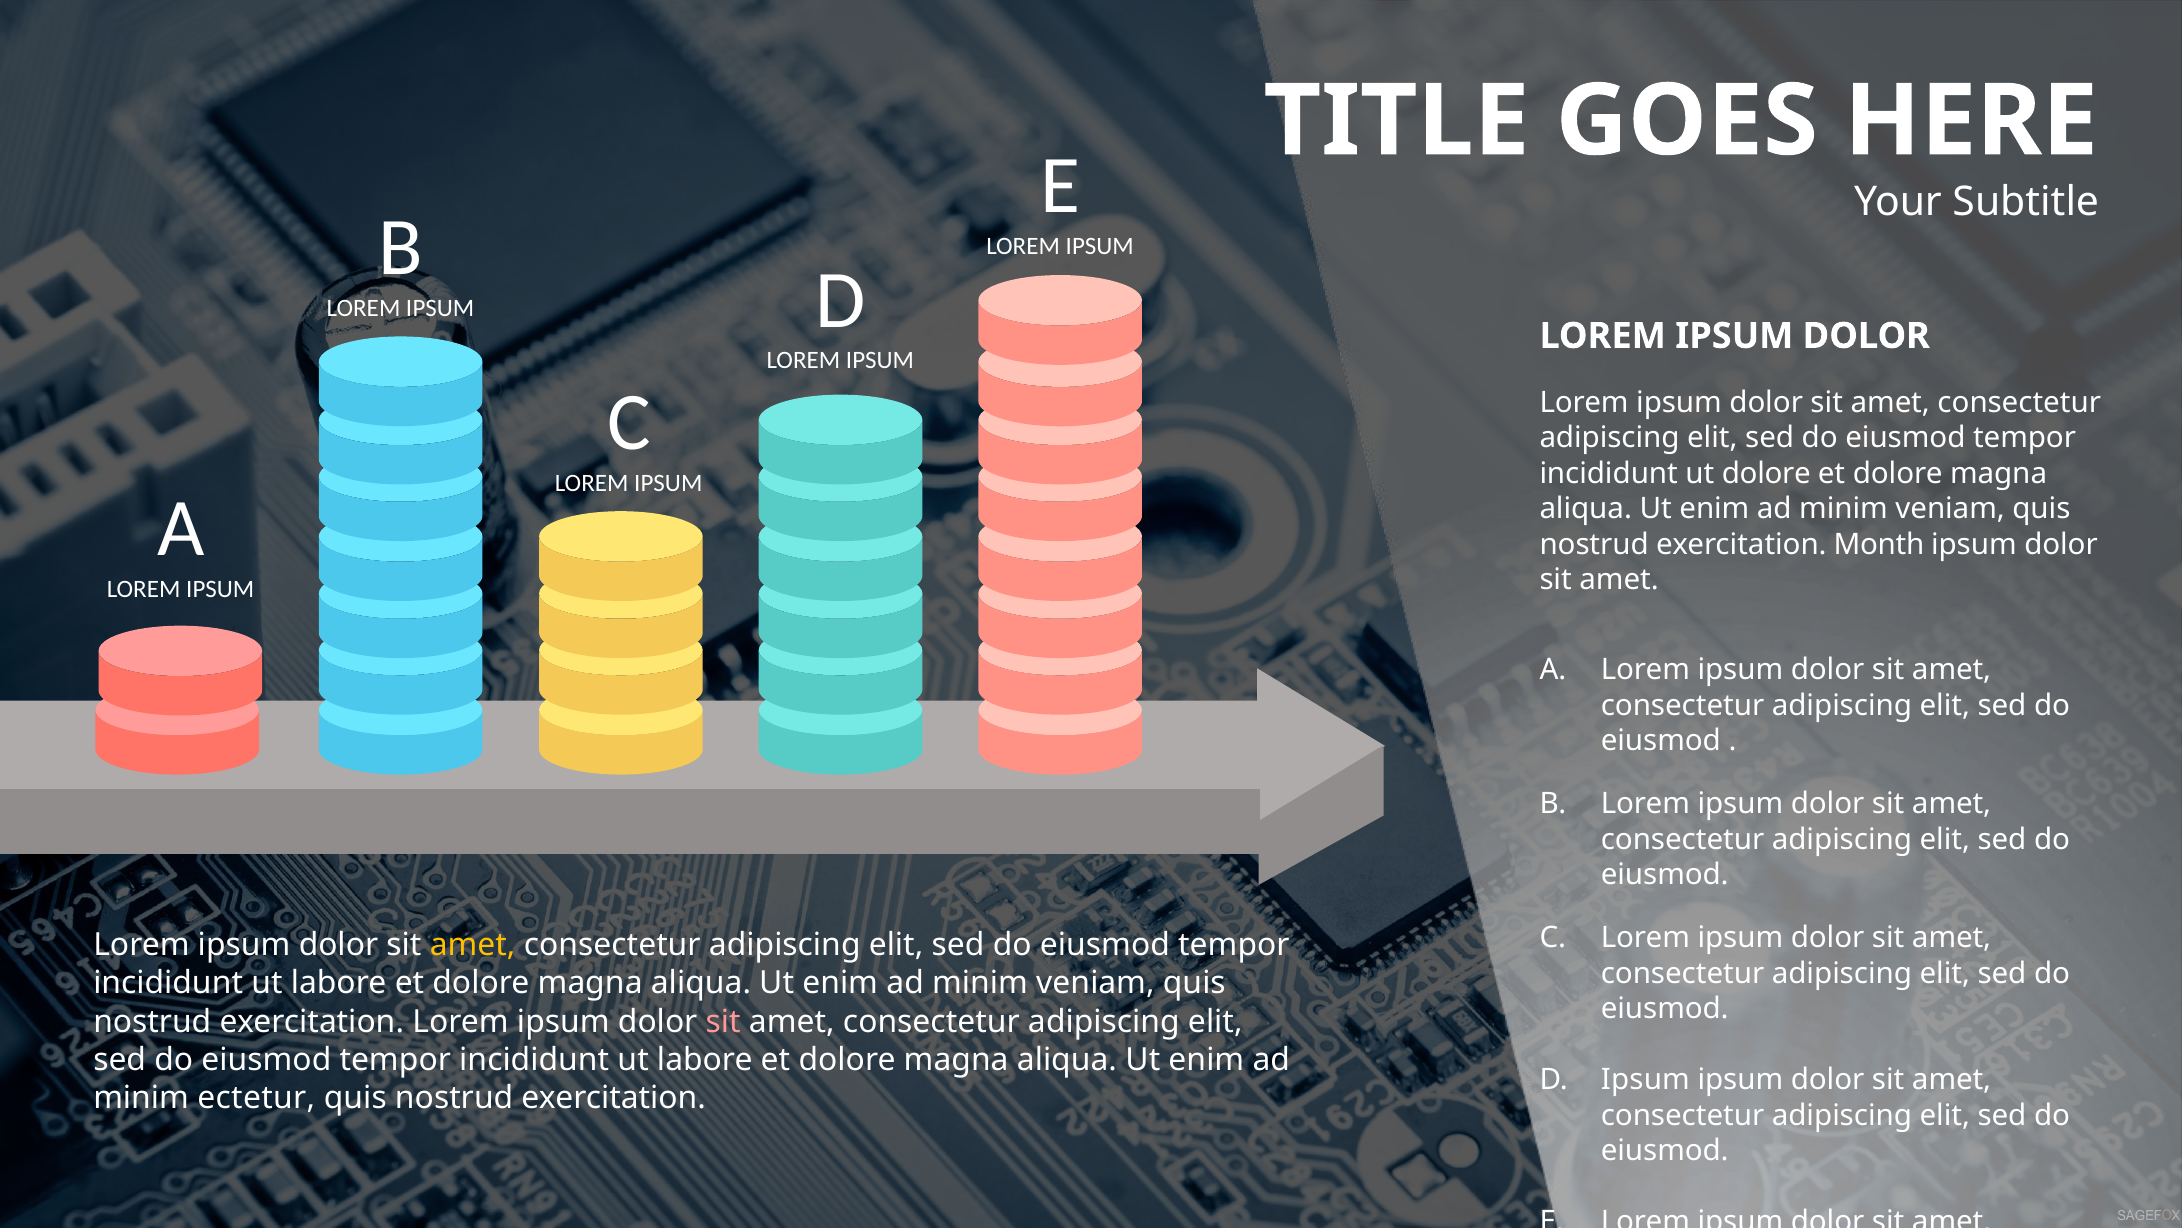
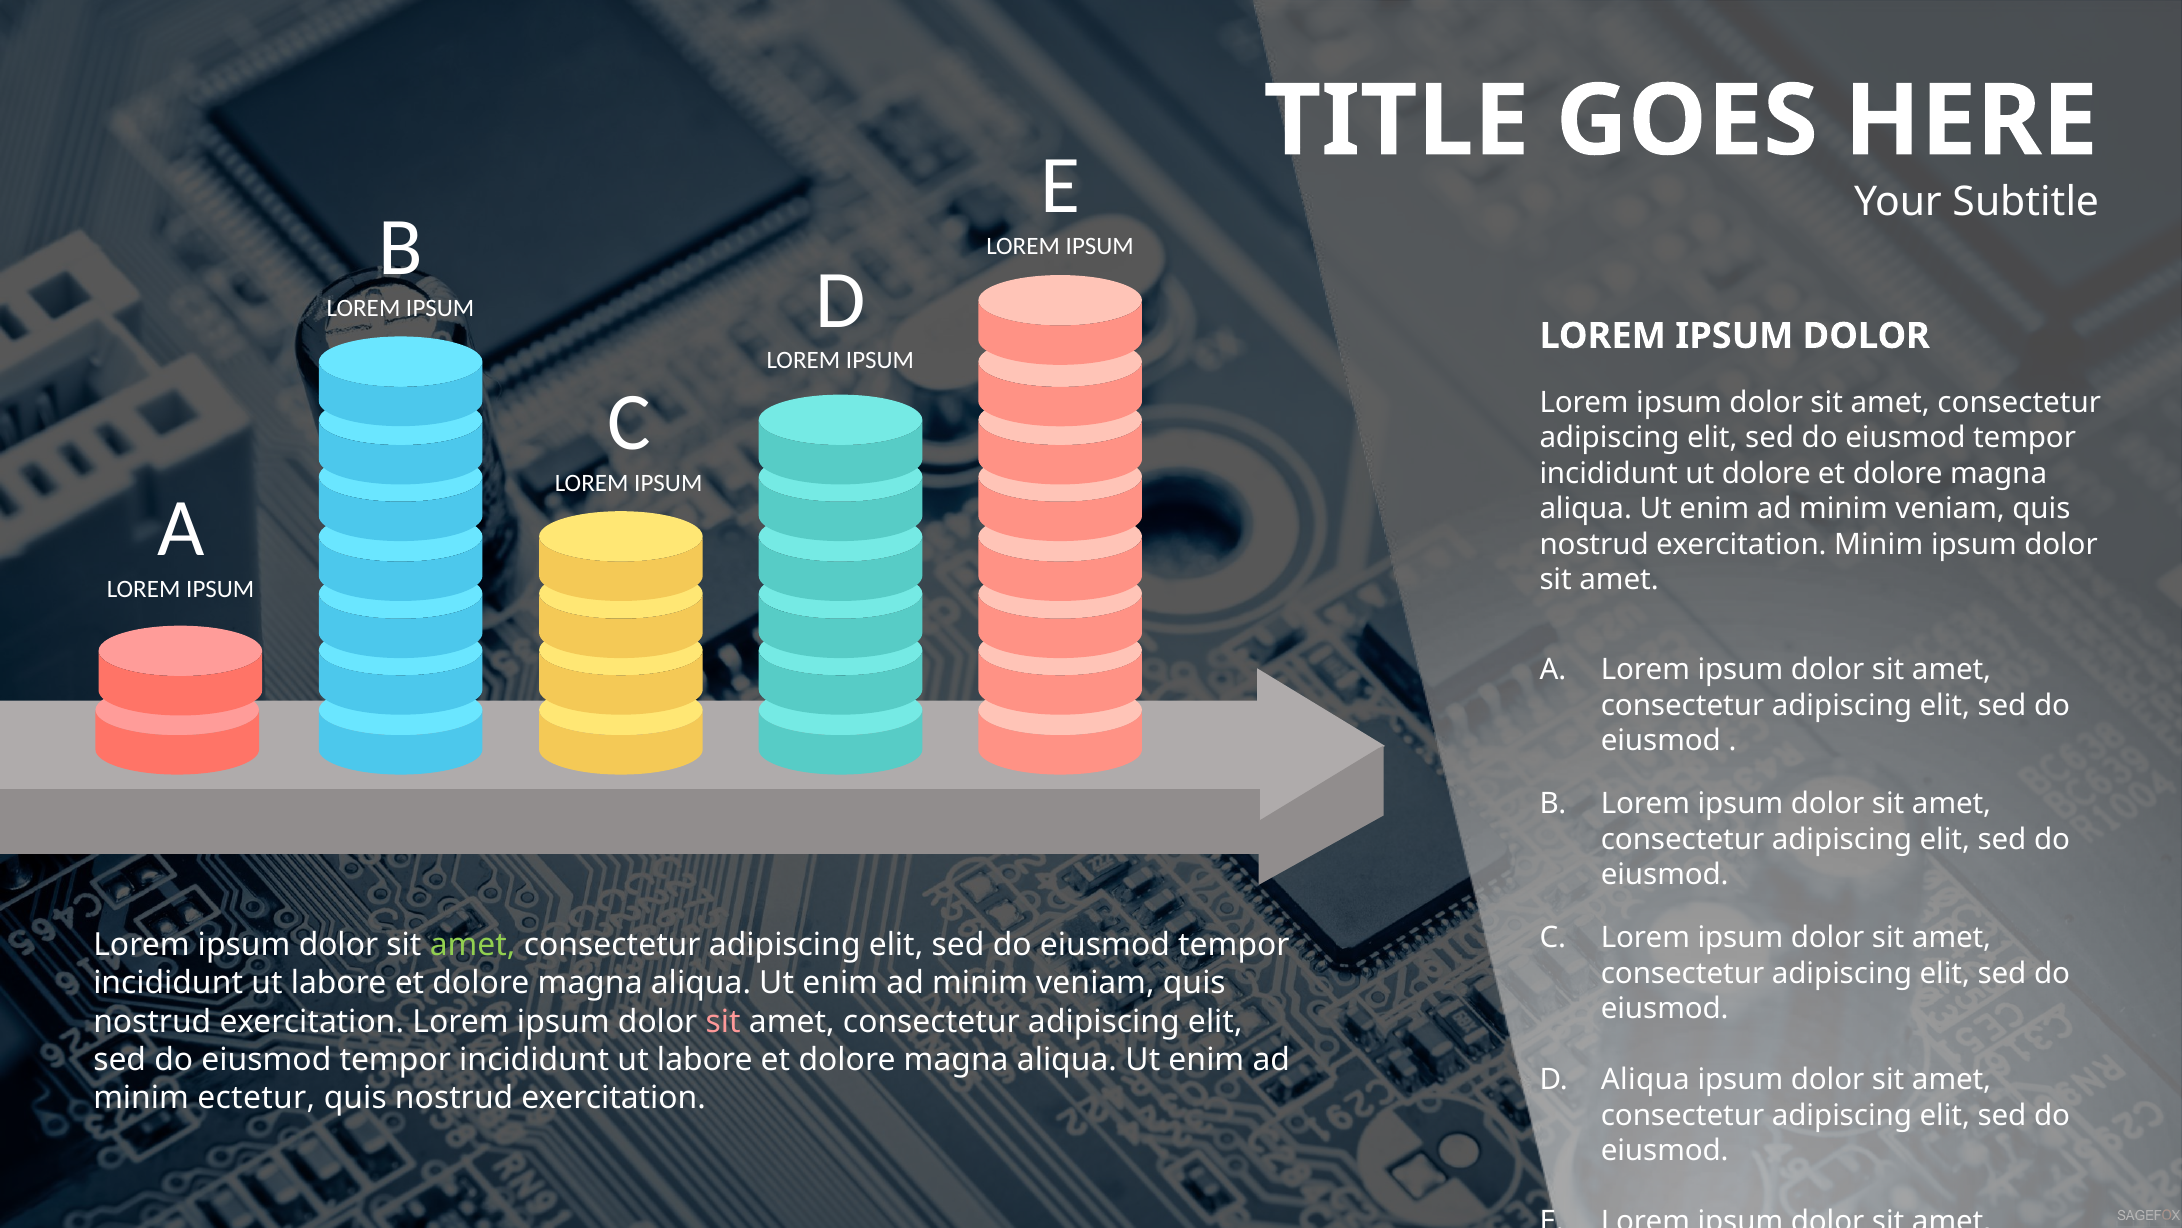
exercitation Month: Month -> Minim (1879, 544)
amet colour: yellow -> light green (473, 945)
D Ipsum: Ipsum -> Aliqua (1645, 1079)
